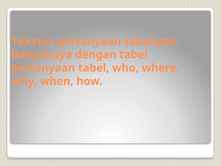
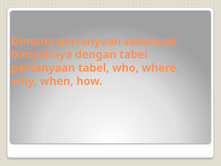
Tekstur: Tekstur -> Dimana (33, 41)
